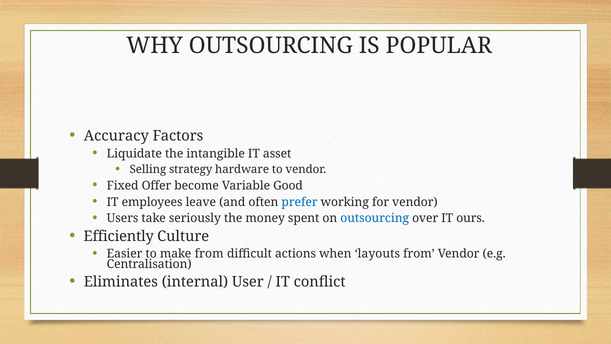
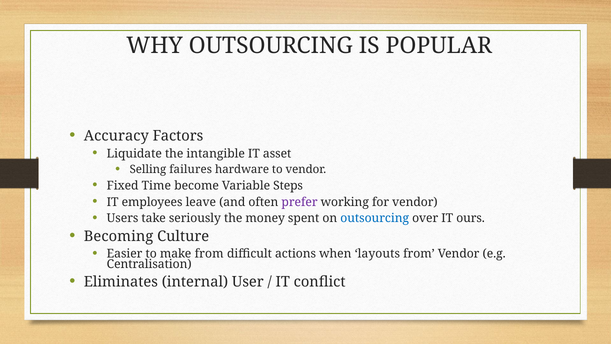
strategy: strategy -> failures (191, 169)
Offer: Offer -> Time (156, 185)
Good: Good -> Steps (288, 185)
prefer colour: blue -> purple (300, 202)
Efficiently: Efficiently -> Becoming (119, 236)
